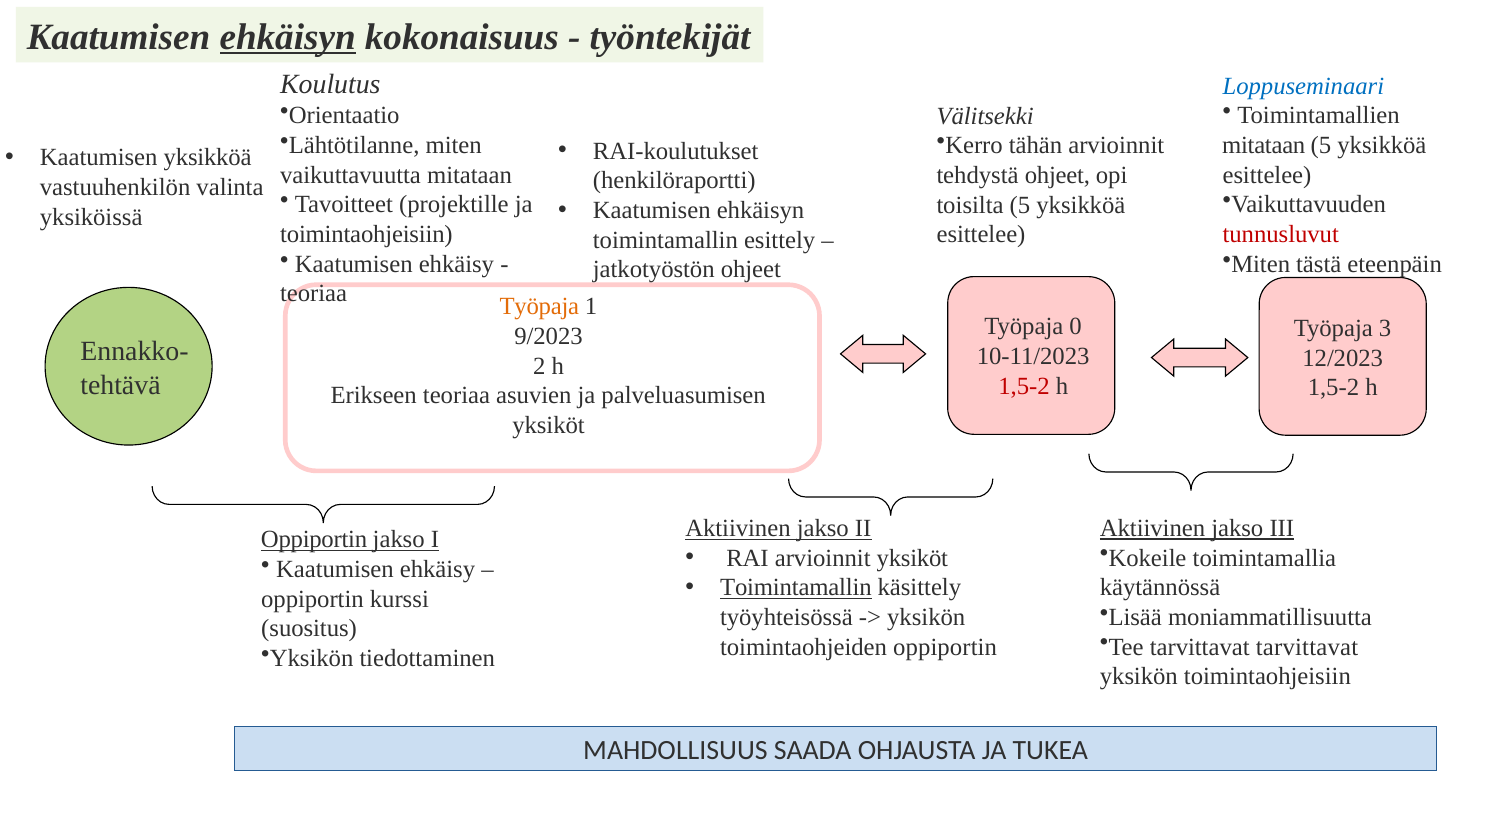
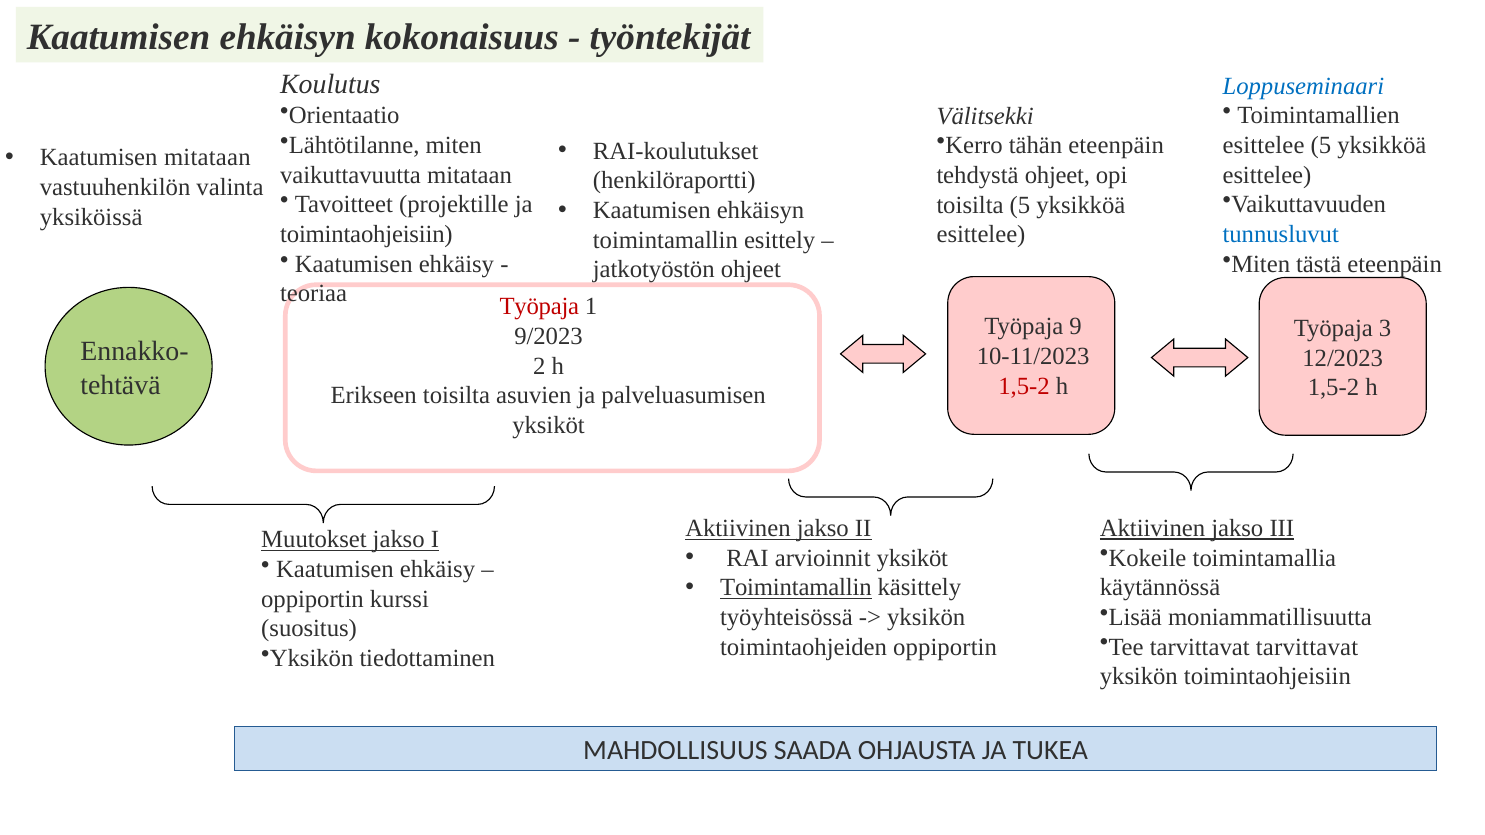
ehkäisyn underline: present -> none (288, 37)
tähän arvioinnit: arvioinnit -> eteenpäin (1116, 146)
mitataan: mitataan -> esittelee (1264, 145)
Kaatumisen yksikköä: yksikköä -> mitataan (207, 158)
tunnusluvut colour: red -> blue (1281, 234)
Työpaja colour: orange -> red (539, 307)
0: 0 -> 9 (1076, 327)
Erikseen teoriaa: teoriaa -> toisilta (456, 396)
Oppiportin: Oppiportin -> Muutokset (314, 540)
